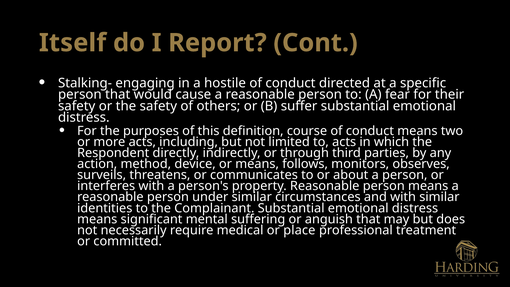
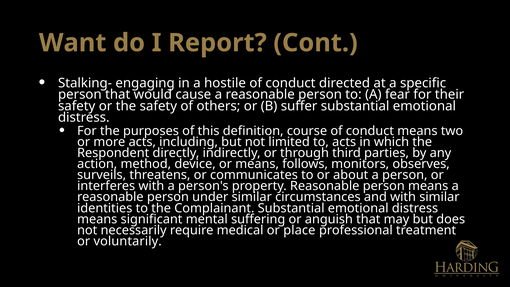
Itself: Itself -> Want (73, 43)
committed: committed -> voluntarily (128, 241)
